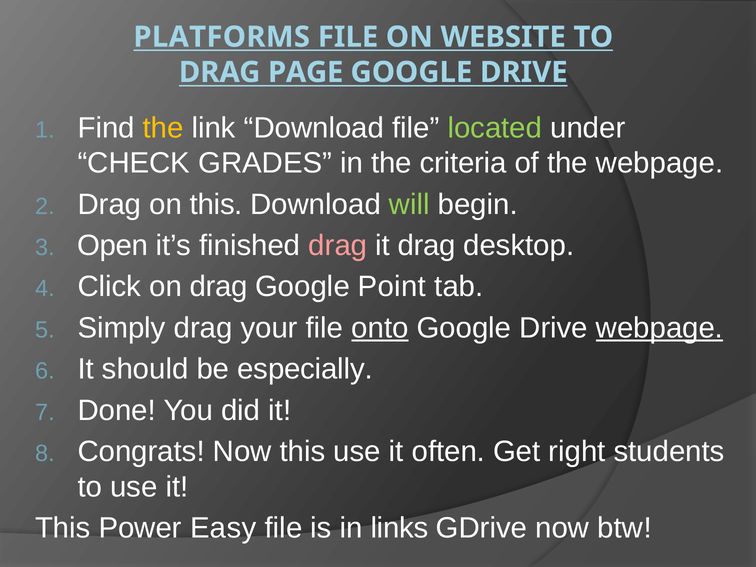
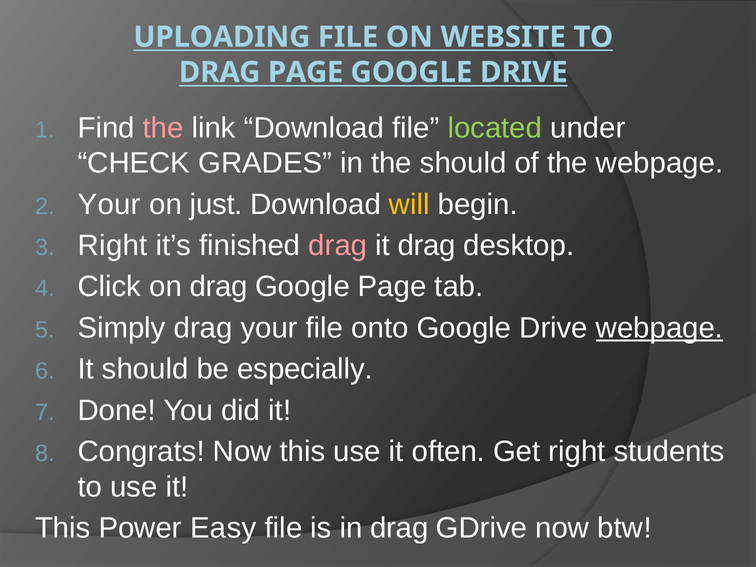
PLATFORMS: PLATFORMS -> UPLOADING (222, 37)
the colour: yellow -> pink (163, 128)
the criteria: criteria -> should (463, 163)
Drag: Drag -> Your (109, 204)
on this: this -> just (216, 204)
will colour: light green -> yellow (409, 204)
Open: Open -> Right (113, 246)
Google Point: Point -> Page (392, 287)
onto underline: present -> none (380, 328)
in links: links -> drag (399, 528)
